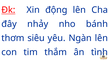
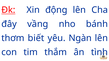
nhảy: nhảy -> vầng (38, 24)
siêu: siêu -> biết (36, 38)
